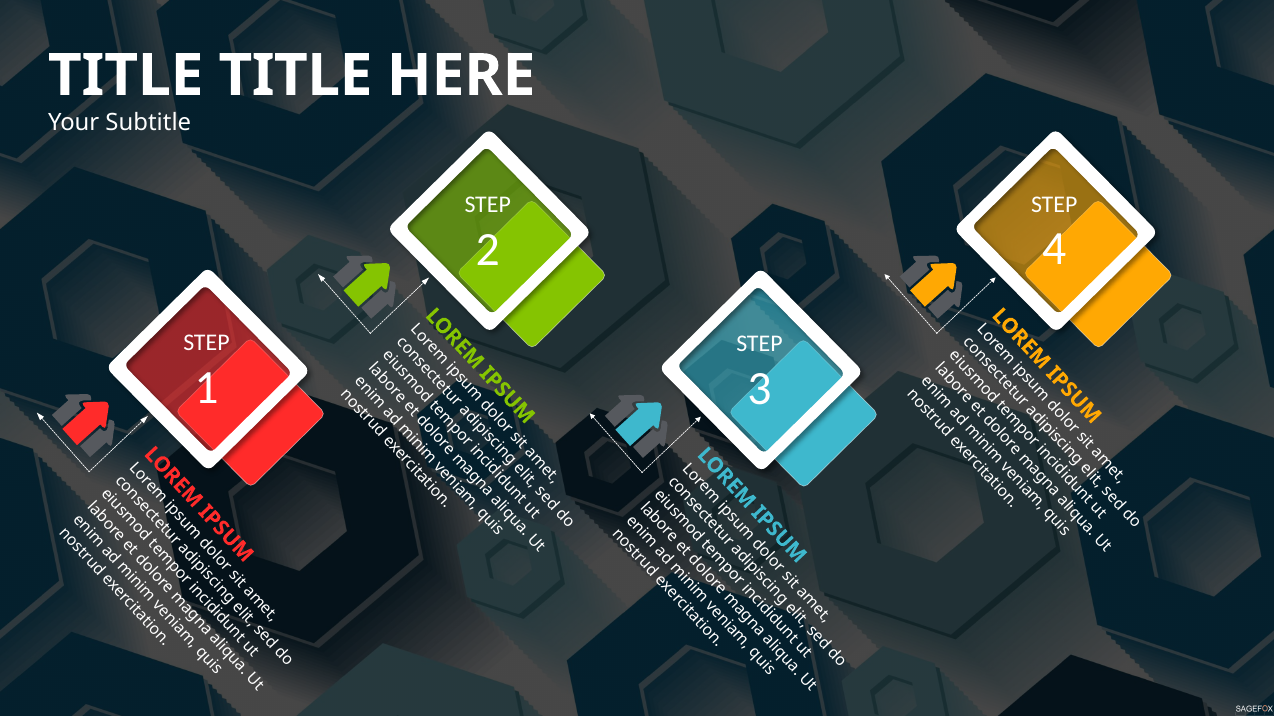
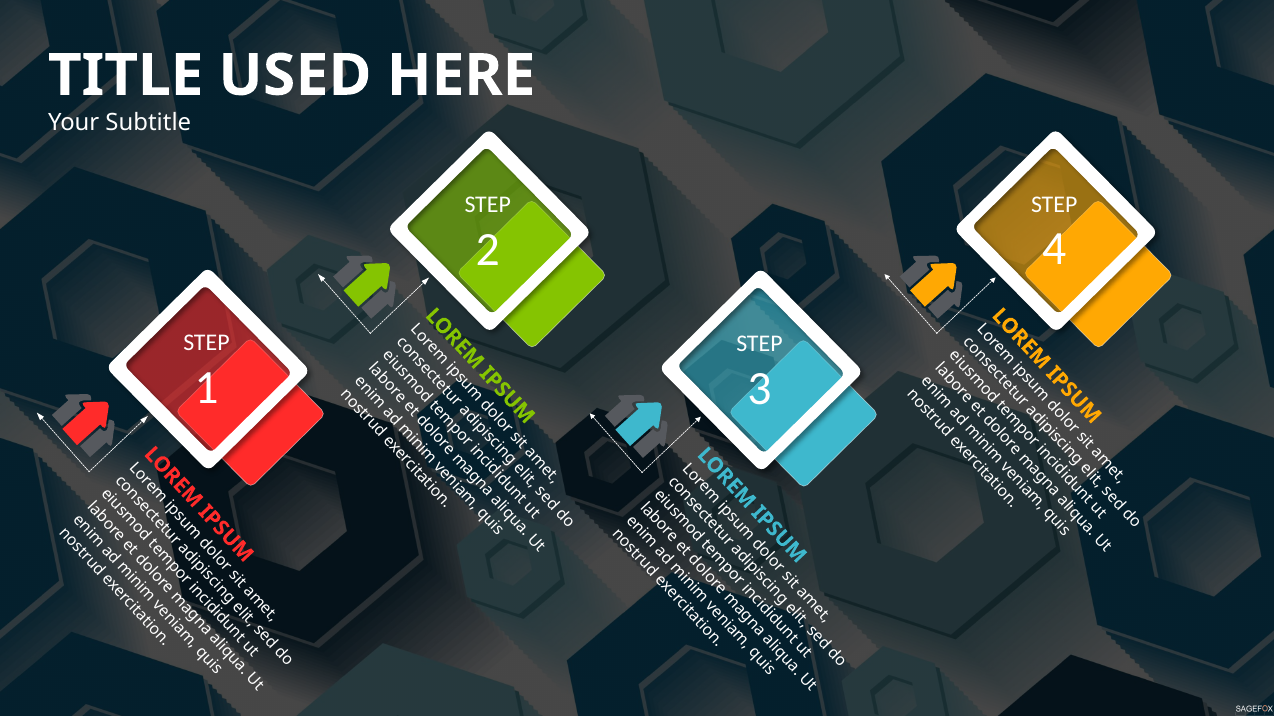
TITLE: TITLE -> USED (295, 76)
